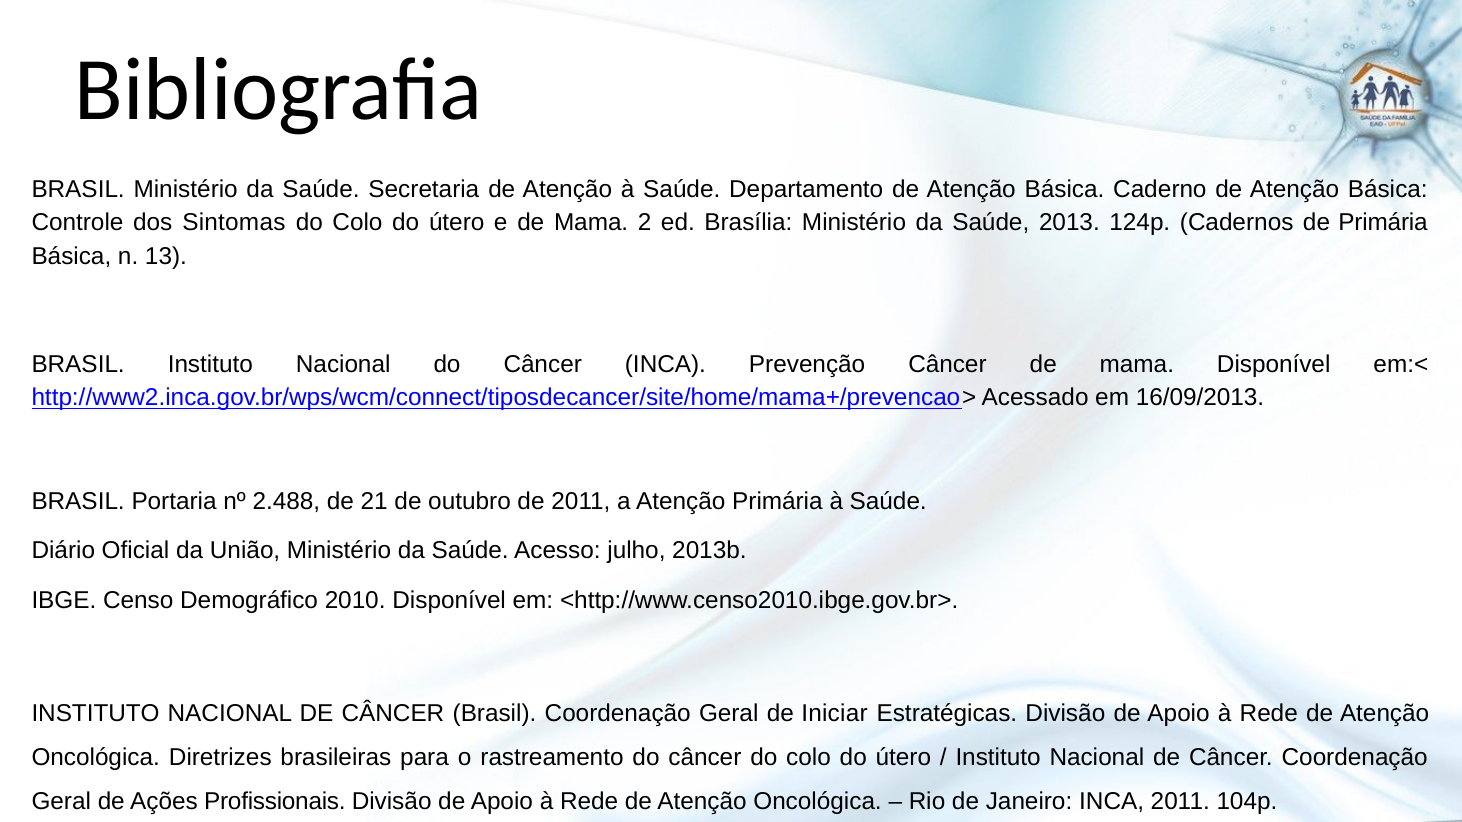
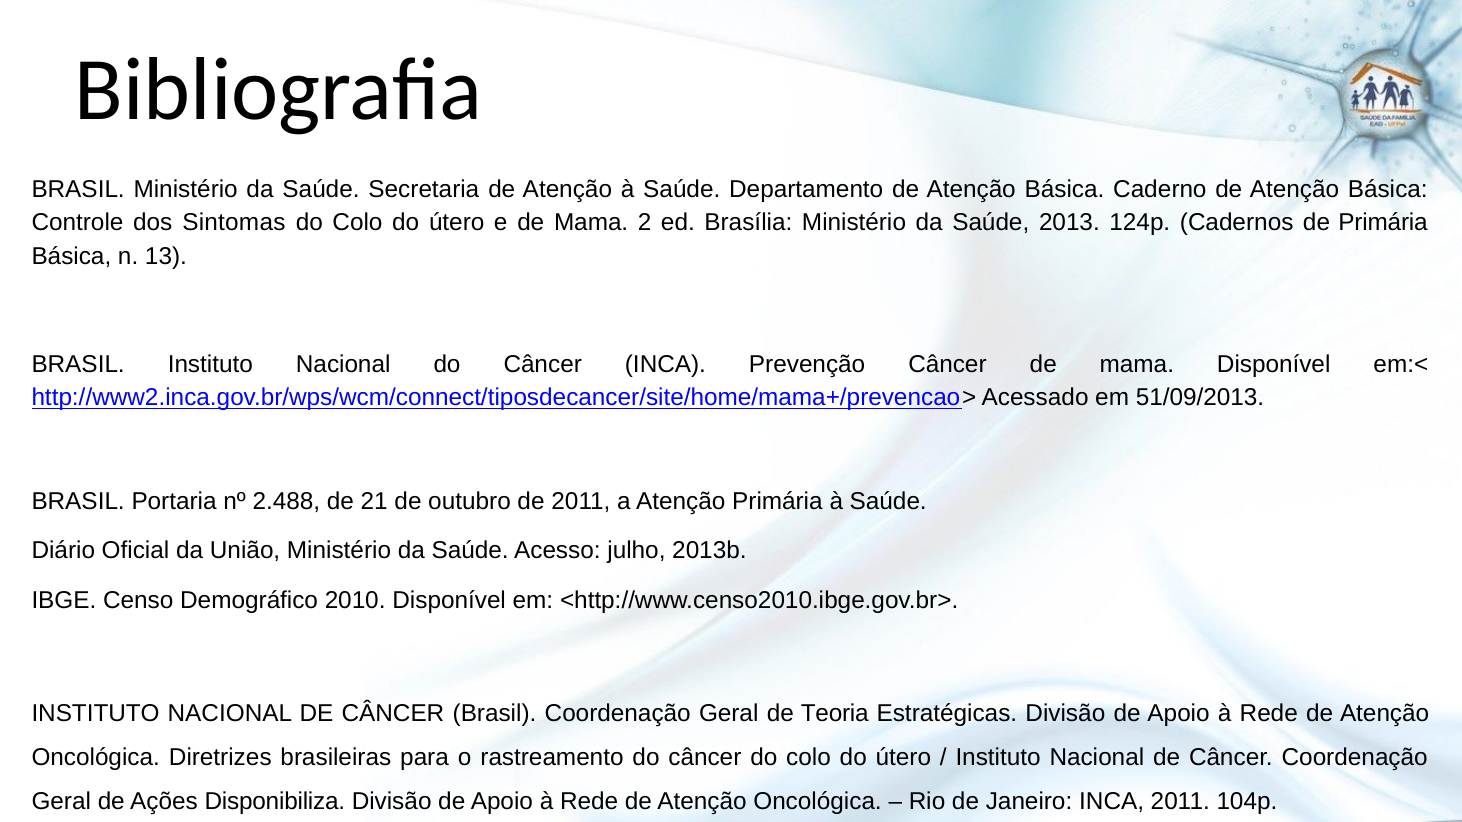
16/09/2013: 16/09/2013 -> 51/09/2013 (1200, 398)
Iniciar: Iniciar -> Teoria (835, 714)
Profissionais: Profissionais -> Disponibiliza (275, 802)
